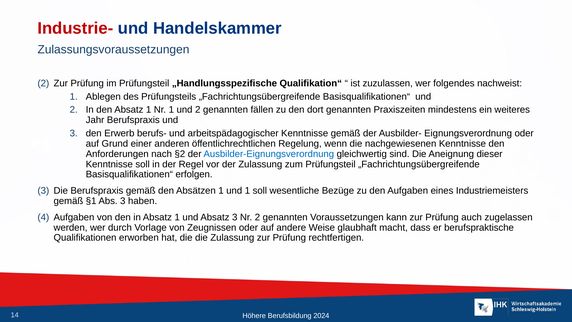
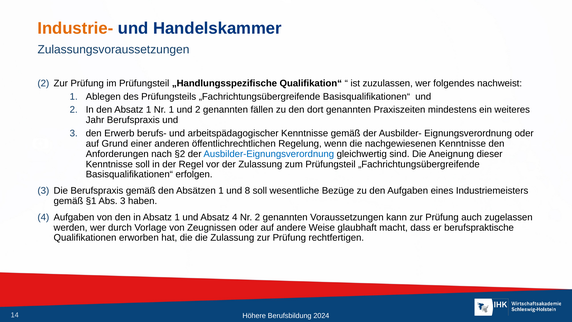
Industrie- colour: red -> orange (75, 28)
und 1: 1 -> 8 (247, 191)
Absatz 3: 3 -> 4 (235, 217)
